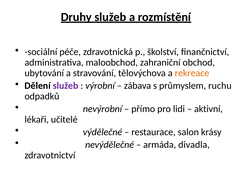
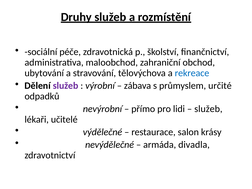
rekreace colour: orange -> blue (192, 73)
ruchu: ruchu -> určité (220, 86)
aktivní: aktivní -> služeb (208, 109)
